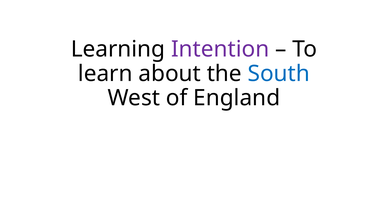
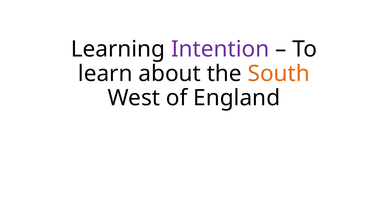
South colour: blue -> orange (279, 74)
